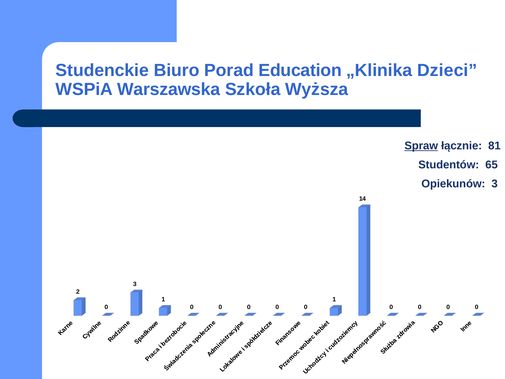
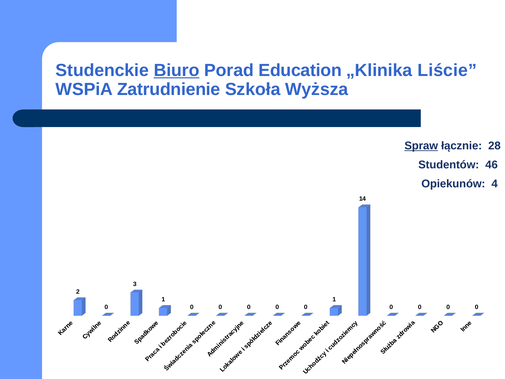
Biuro underline: none -> present (177, 70)
Dzieci: Dzieci -> Liście (447, 70)
Warszawska: Warszawska -> Zatrudnienie (169, 89)
81: 81 -> 28 (494, 146)
65: 65 -> 46 (492, 165)
Opiekunów 3: 3 -> 4 (495, 184)
